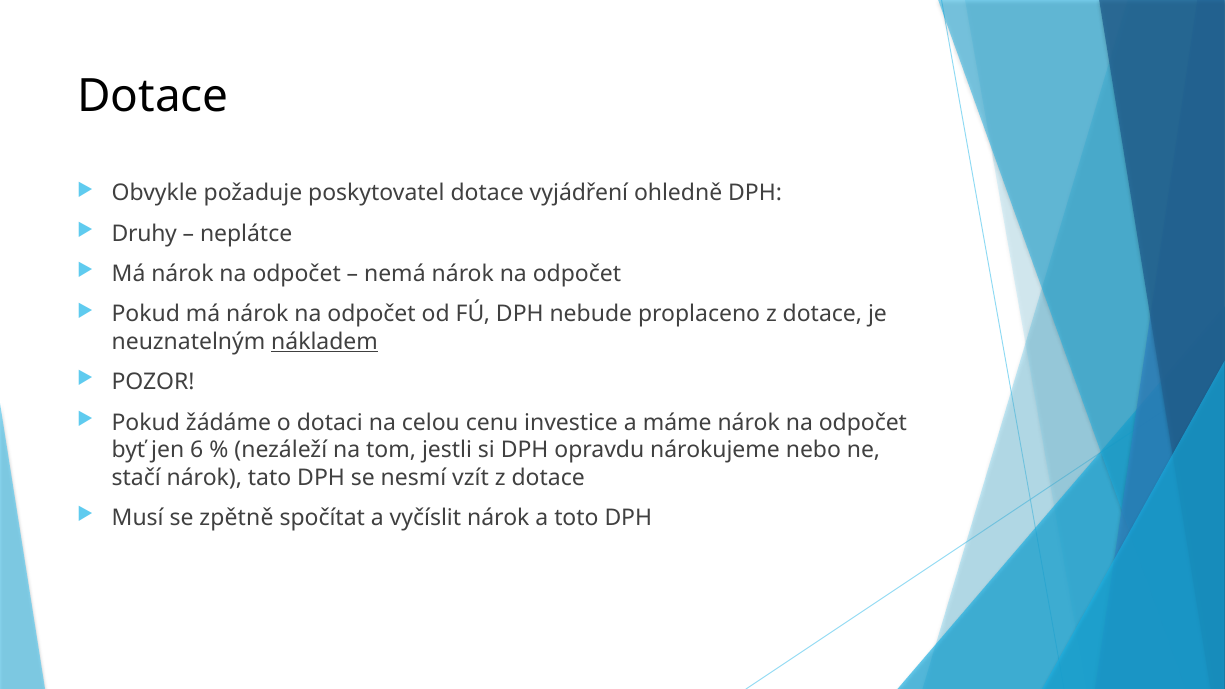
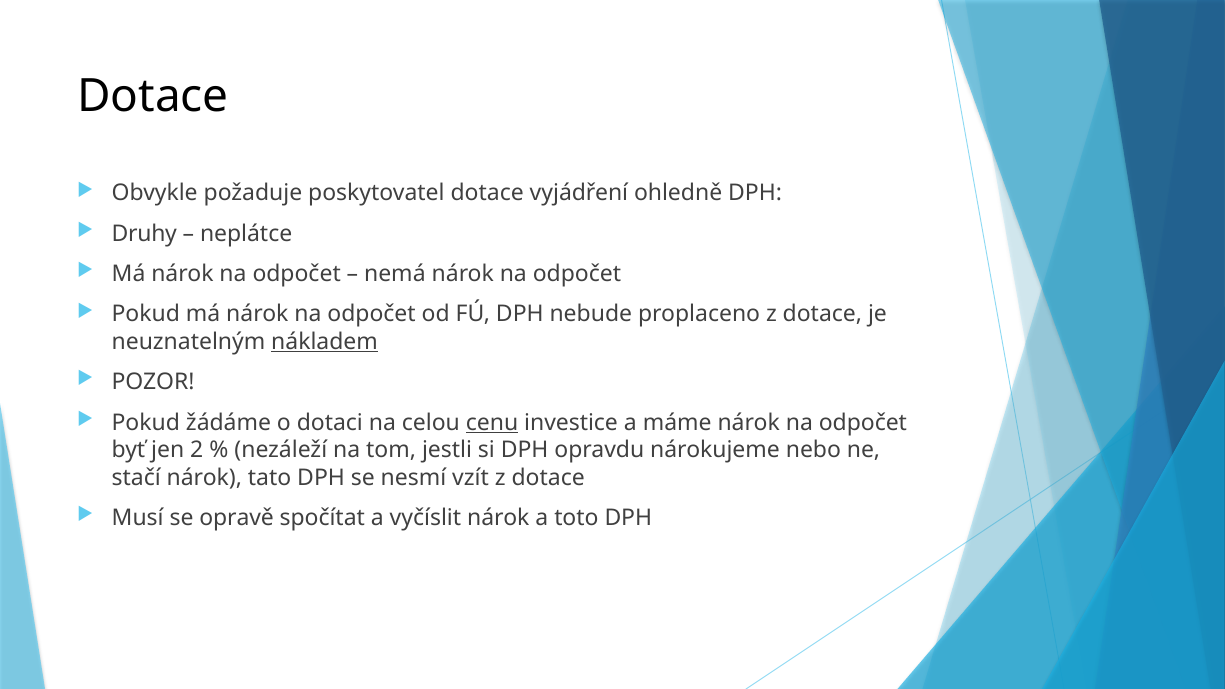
cenu underline: none -> present (492, 423)
6: 6 -> 2 (197, 450)
zpětně: zpětně -> opravě (237, 518)
